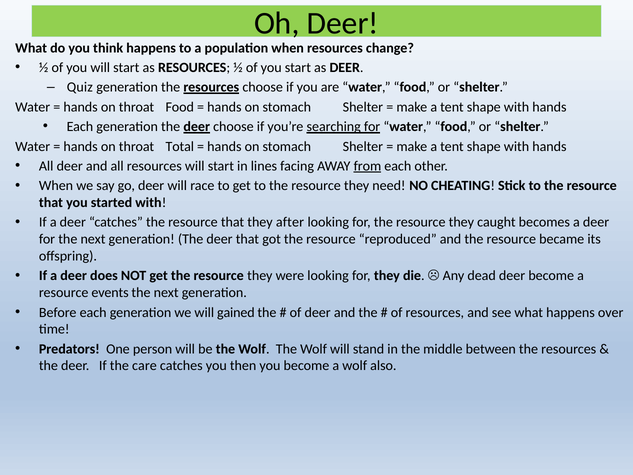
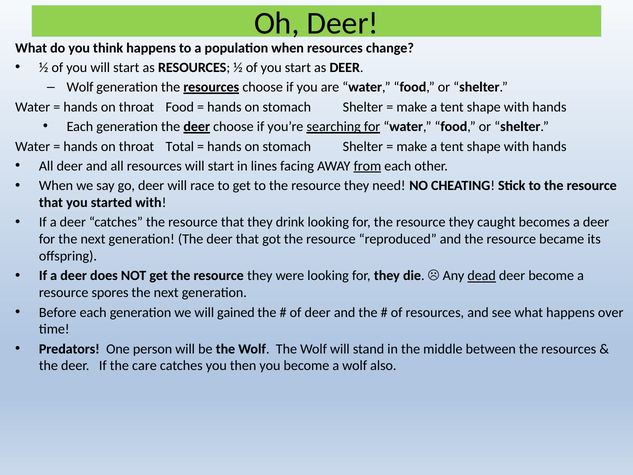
Quiz: Quiz -> Wolf (80, 87)
after: after -> drink (290, 222)
dead underline: none -> present (482, 276)
events: events -> spores (110, 293)
